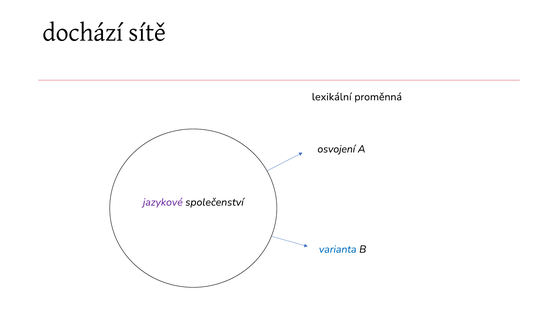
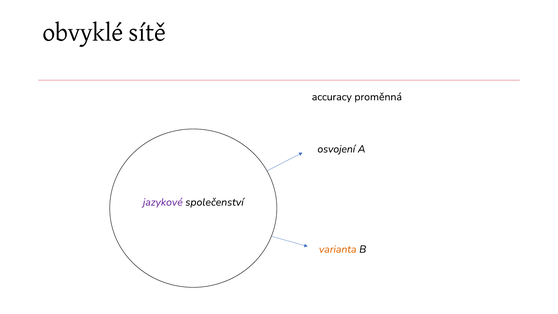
dochází: dochází -> obvyklé (83, 32)
lexikální: lexikální -> accuracy (332, 97)
varianta colour: blue -> orange (338, 249)
